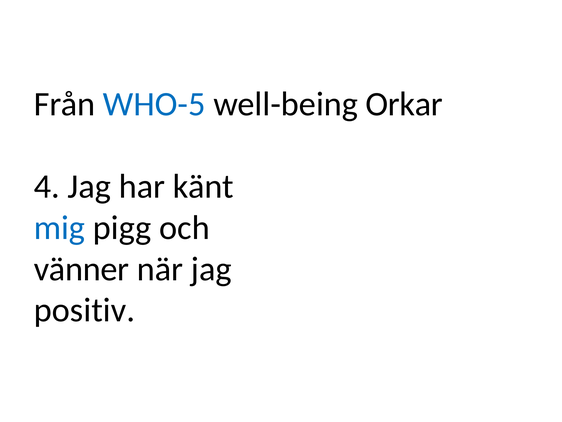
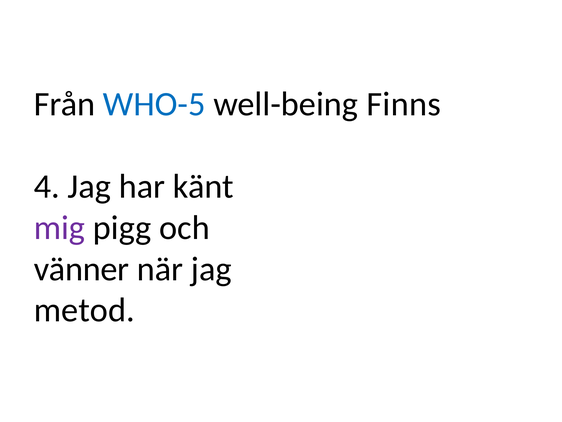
Orkar: Orkar -> Finns (404, 104)
mig colour: blue -> purple (59, 228)
positiv: positiv -> metod (84, 310)
